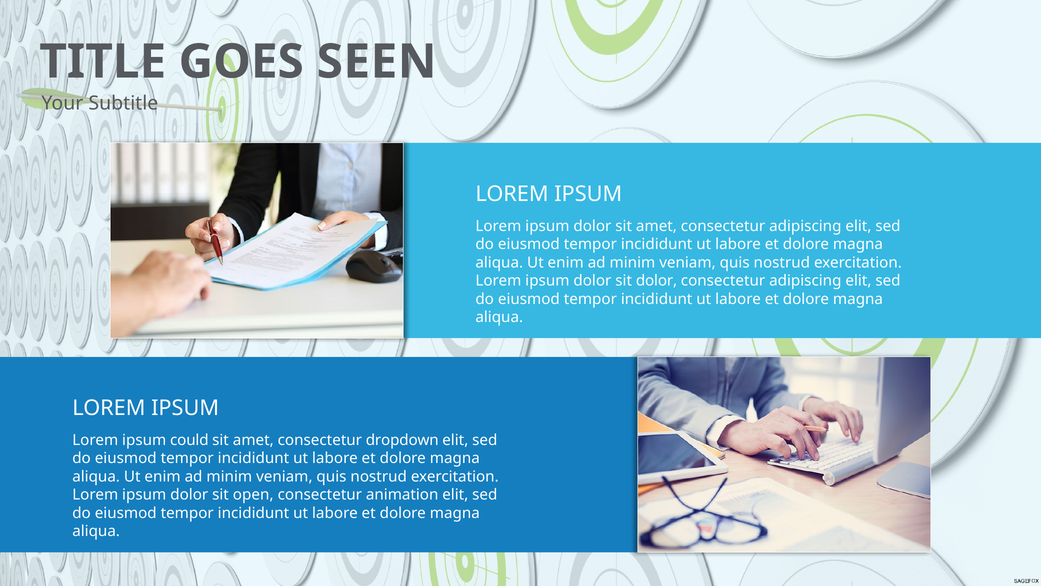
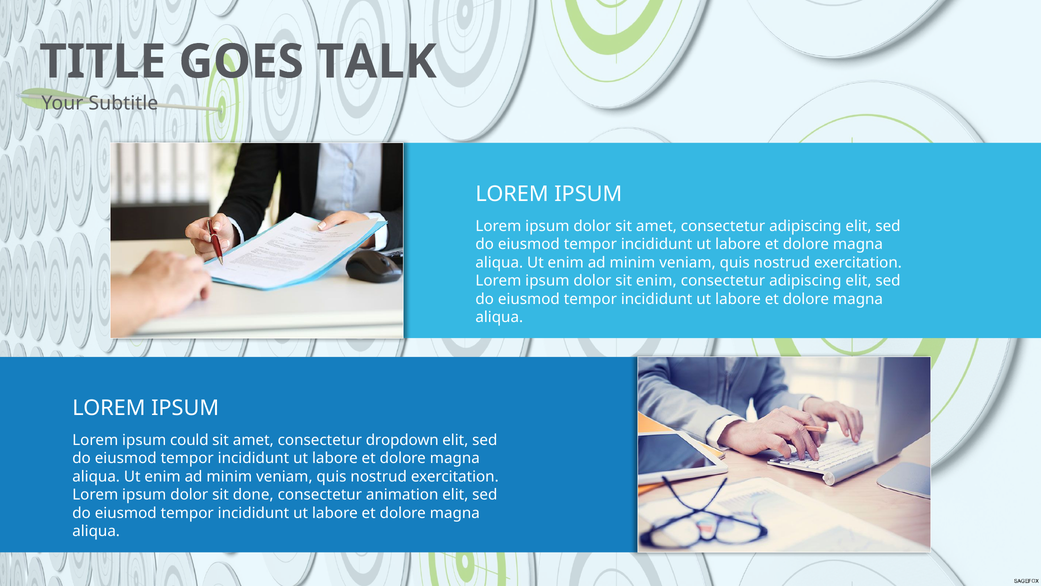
SEEN: SEEN -> TALK (377, 62)
sit dolor: dolor -> enim (656, 281)
open: open -> done (253, 495)
